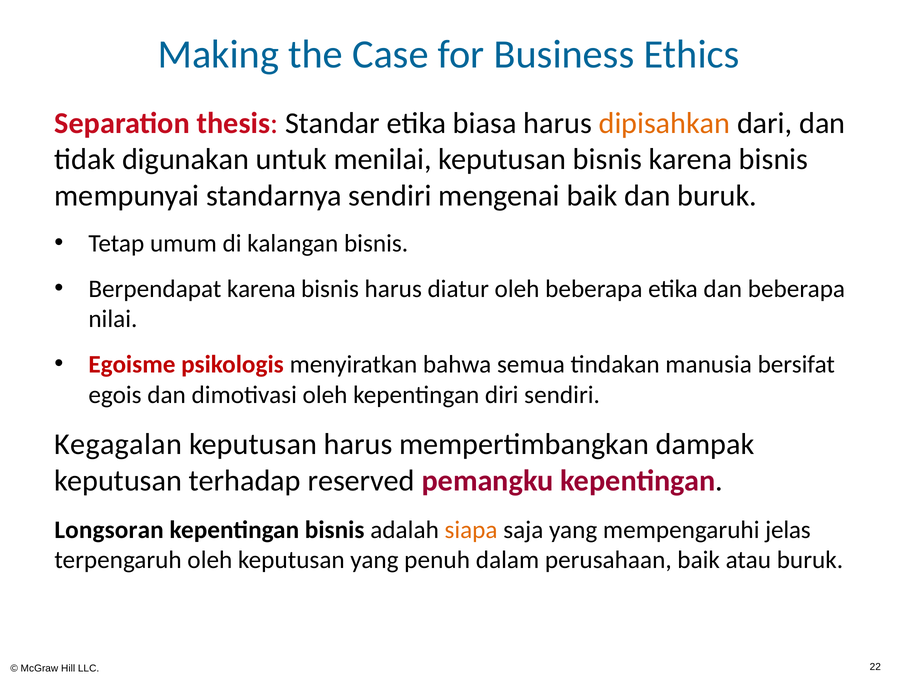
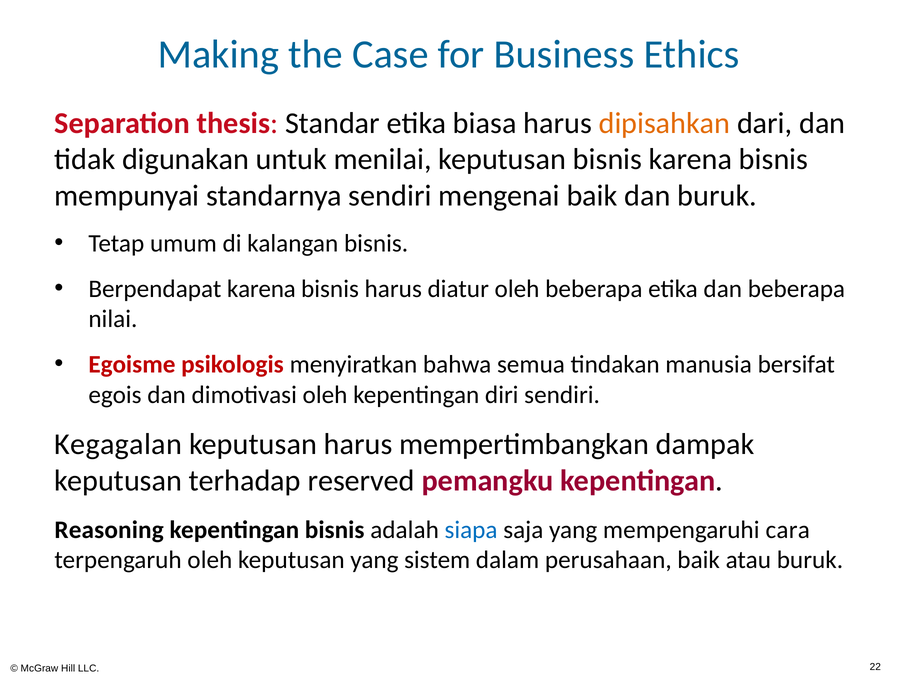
Longsoran: Longsoran -> Reasoning (109, 530)
siapa colour: orange -> blue (471, 530)
jelas: jelas -> cara (788, 530)
penuh: penuh -> sistem (437, 560)
